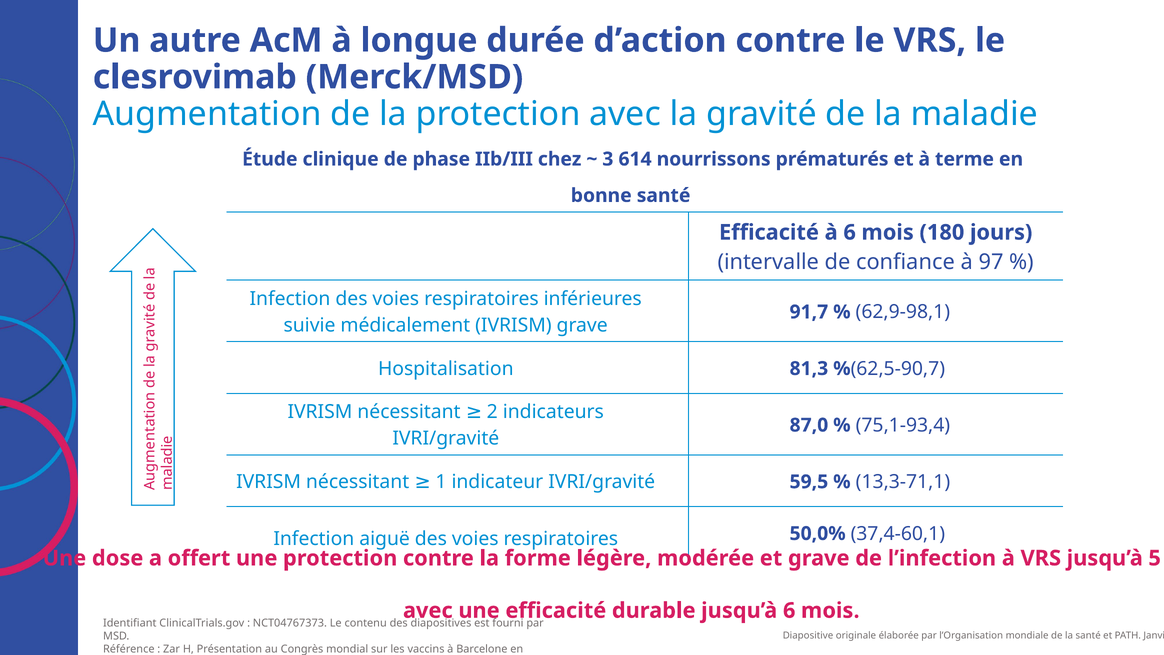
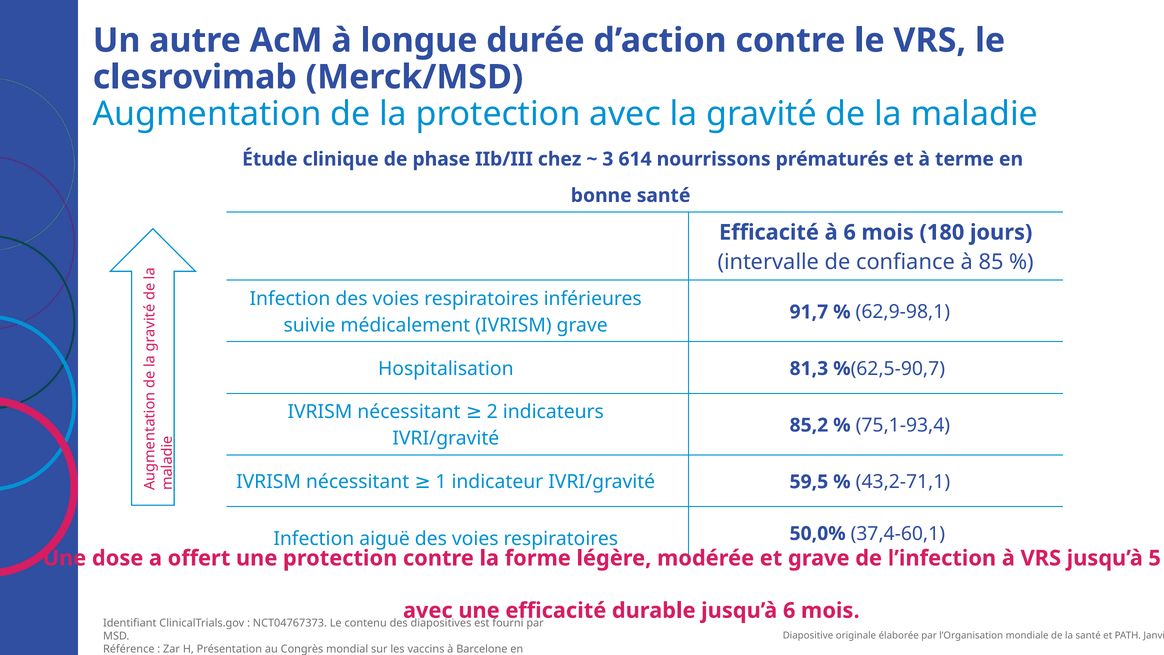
97: 97 -> 85 (991, 262)
87,0: 87,0 -> 85,2 (809, 425)
13,3-71,1: 13,3-71,1 -> 43,2-71,1 (903, 482)
